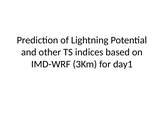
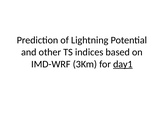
day1 underline: none -> present (123, 64)
